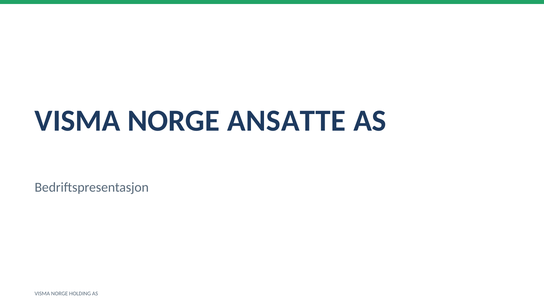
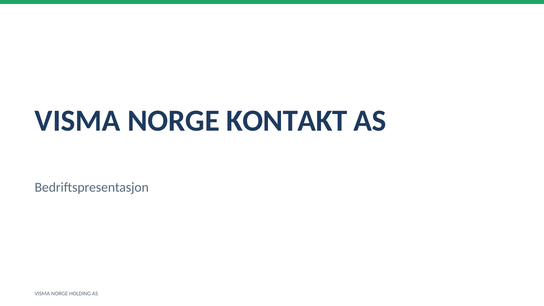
ANSATTE: ANSATTE -> KONTAKT (287, 121)
